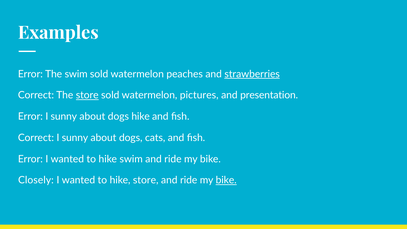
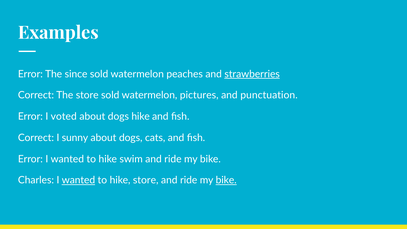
The swim: swim -> since (76, 74)
store underline: present -> none (87, 95)
presentation: presentation -> punctuation (269, 95)
Error I sunny: sunny -> voted (64, 116)
Closely: Closely -> Charles (36, 180)
wanted underline: none -> present (78, 180)
